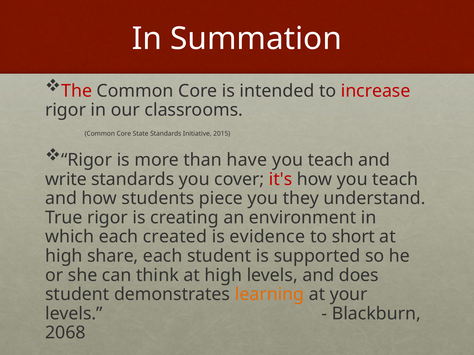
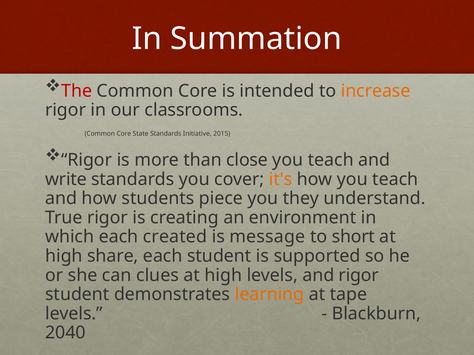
increase colour: red -> orange (376, 91)
have: have -> close (247, 160)
it's colour: red -> orange (281, 179)
evidence: evidence -> message (267, 237)
think: think -> clues (158, 276)
and does: does -> rigor (359, 276)
your: your -> tape (349, 295)
2068: 2068 -> 2040 (65, 333)
